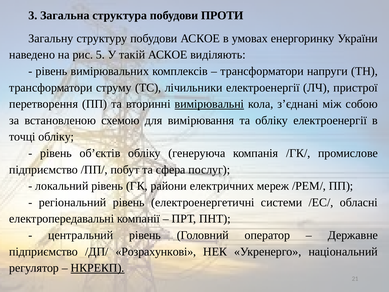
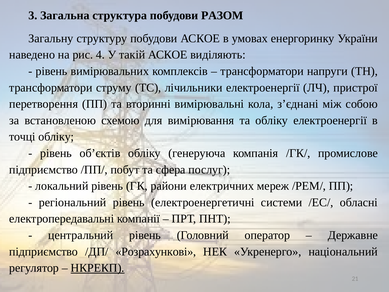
ПРОТИ: ПРОТИ -> РАЗОМ (222, 15)
5: 5 -> 4 (100, 55)
вимірювальні underline: present -> none (209, 104)
